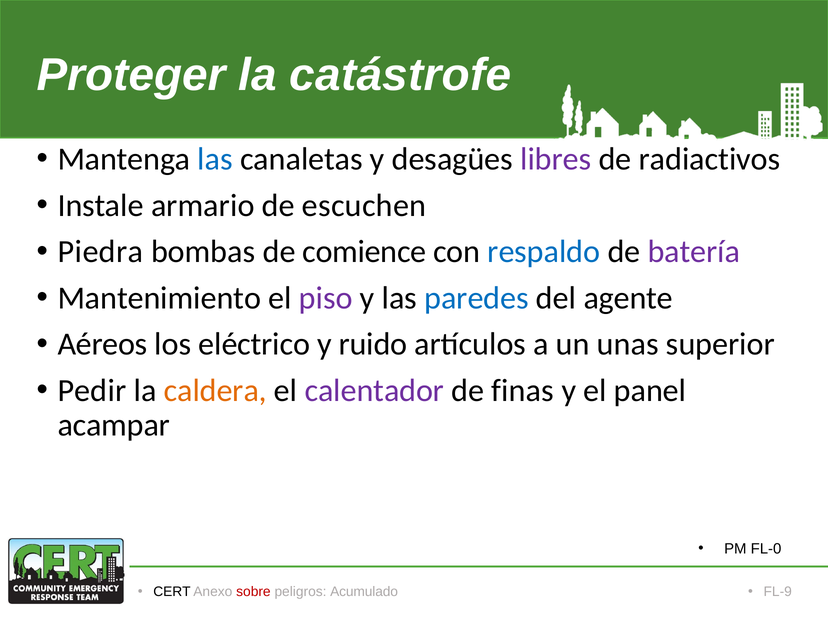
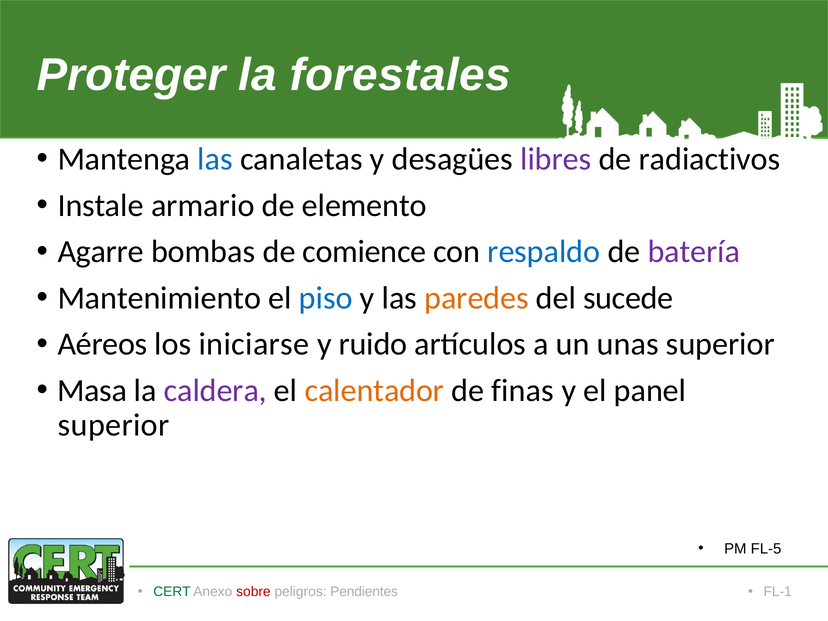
catástrofe: catástrofe -> forestales (400, 75)
escuchen: escuchen -> elemento (364, 205)
Piedra: Piedra -> Agarre (101, 252)
piso colour: purple -> blue (326, 298)
paredes colour: blue -> orange (477, 298)
agente: agente -> sucede (628, 298)
eléctrico: eléctrico -> iniciarse (254, 344)
Pedir: Pedir -> Masa (92, 391)
caldera colour: orange -> purple (215, 391)
calentador colour: purple -> orange (374, 391)
acampar: acampar -> superior (114, 425)
FL-0: FL-0 -> FL-5 (766, 549)
CERT colour: black -> green (172, 592)
Acumulado: Acumulado -> Pendientes (364, 592)
FL-9: FL-9 -> FL-1 (778, 592)
